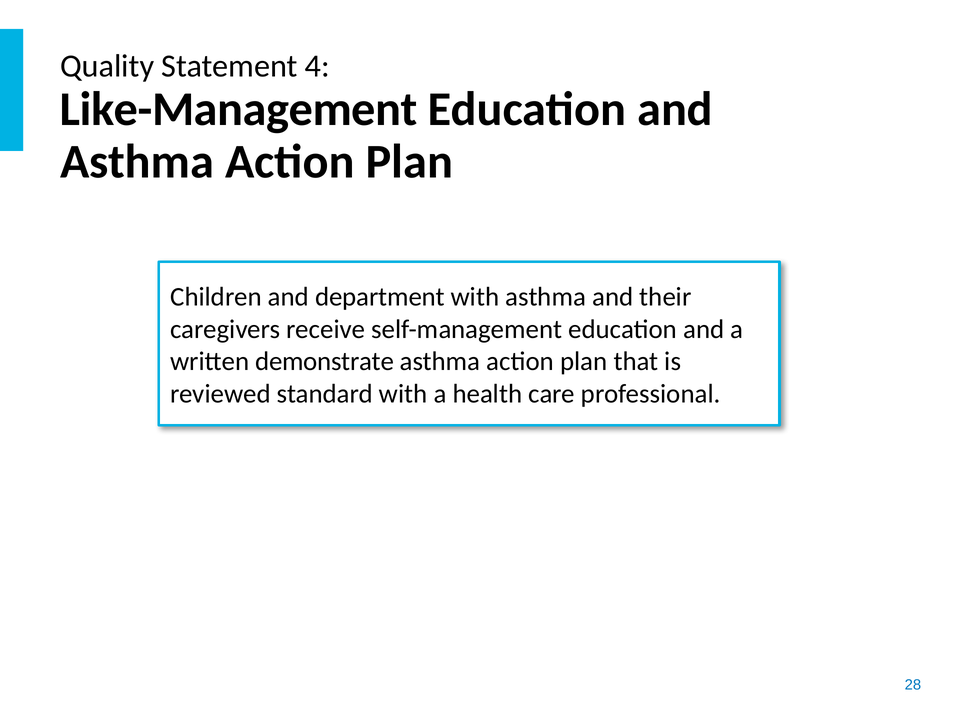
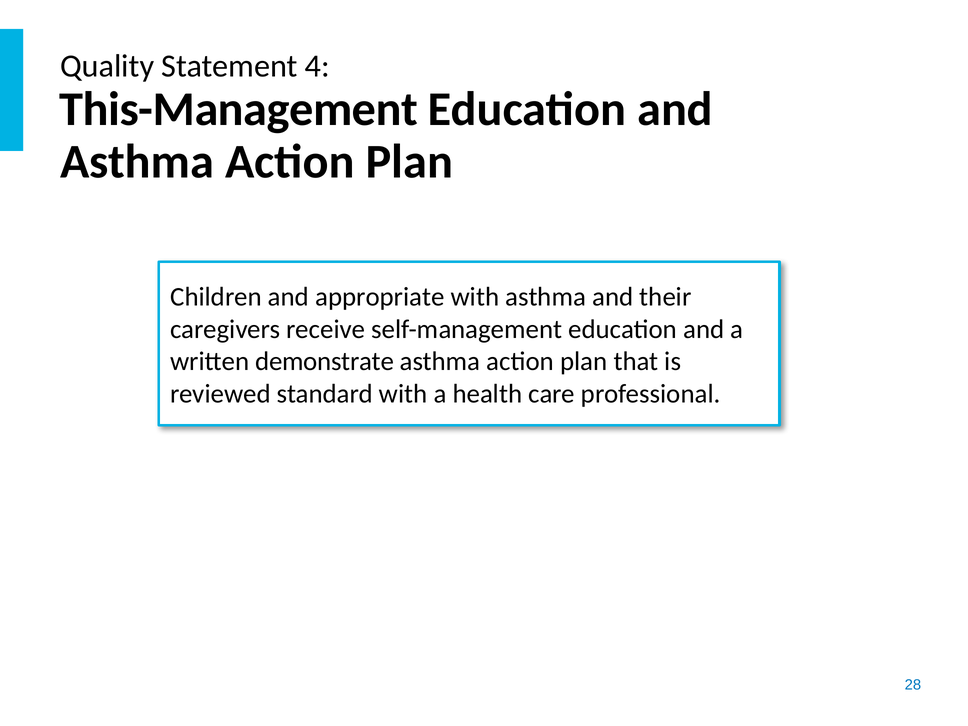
Like-Management: Like-Management -> This-Management (239, 109)
department: department -> appropriate (380, 297)
